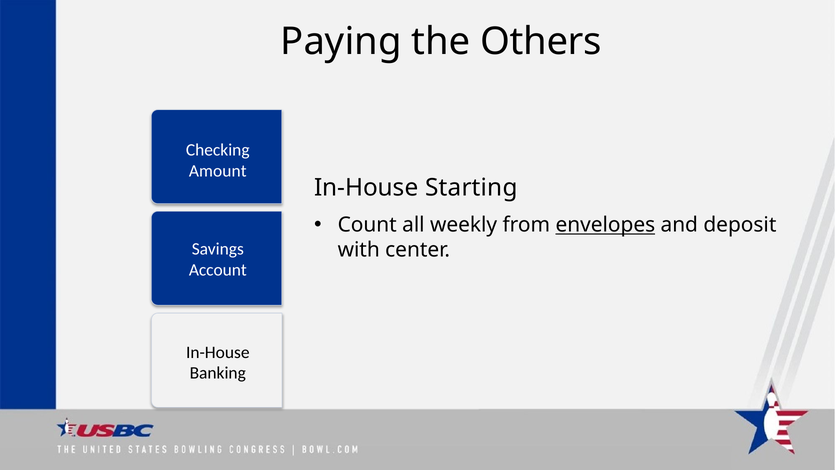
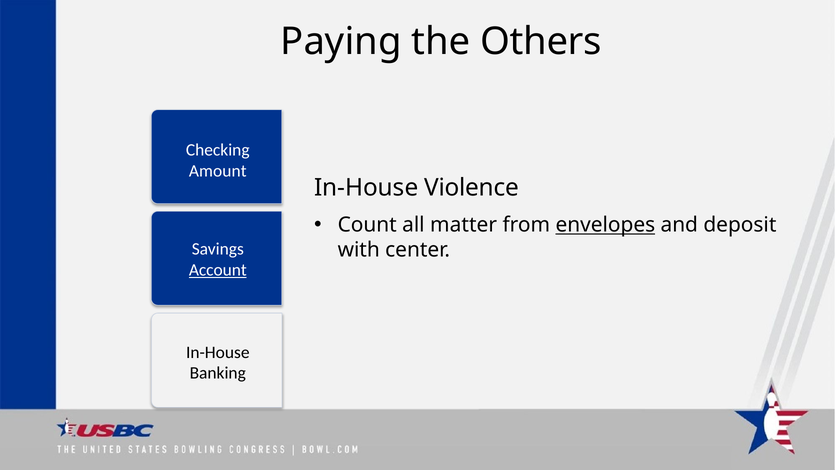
Starting: Starting -> Violence (472, 188)
weekly: weekly -> matter (464, 225)
Account underline: none -> present (218, 270)
